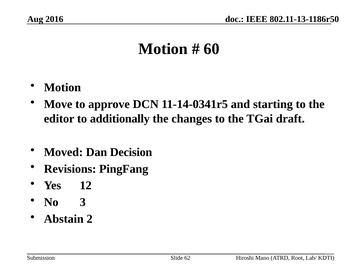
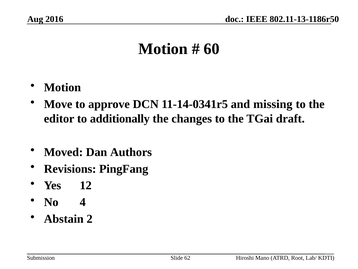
starting: starting -> missing (273, 104)
Decision: Decision -> Authors (131, 152)
3: 3 -> 4 (83, 202)
